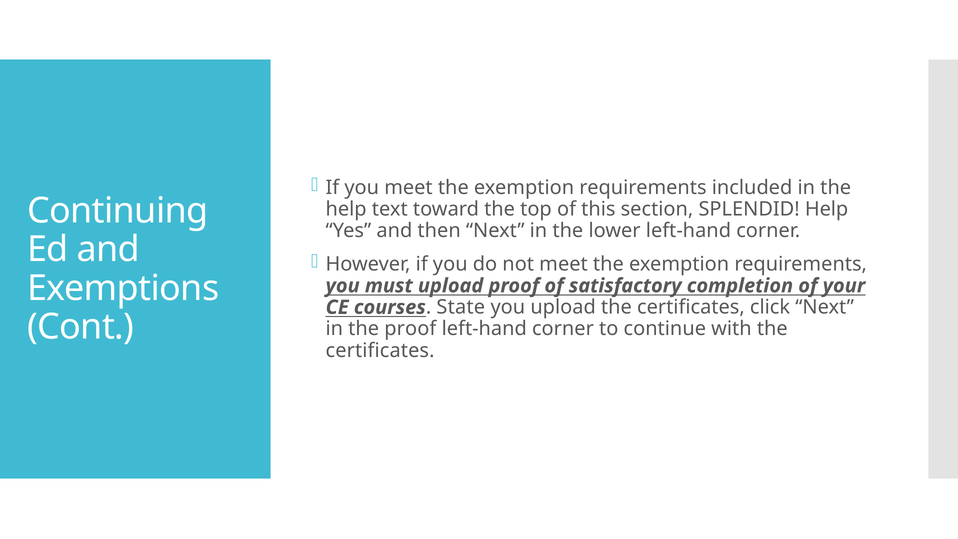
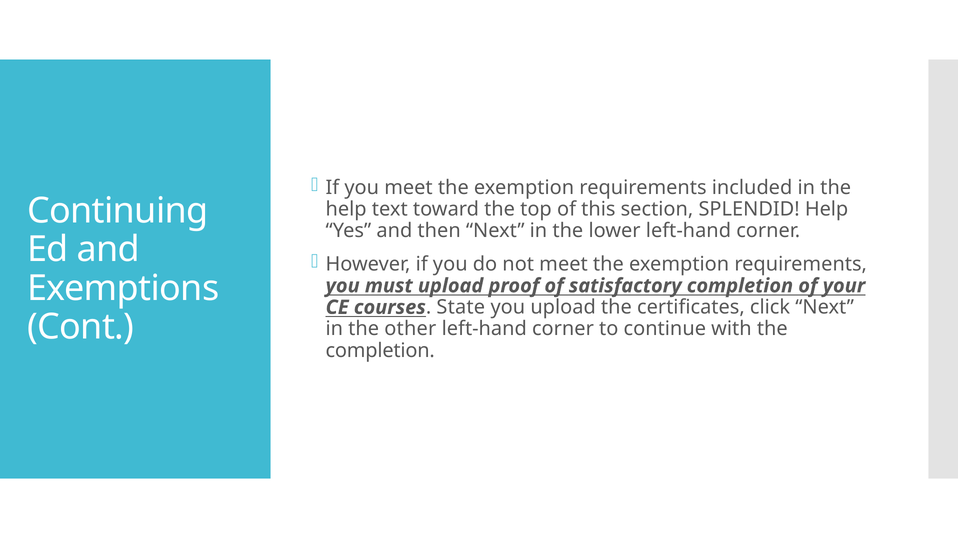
the proof: proof -> other (410, 329)
certificates: certificates -> completion (380, 350)
